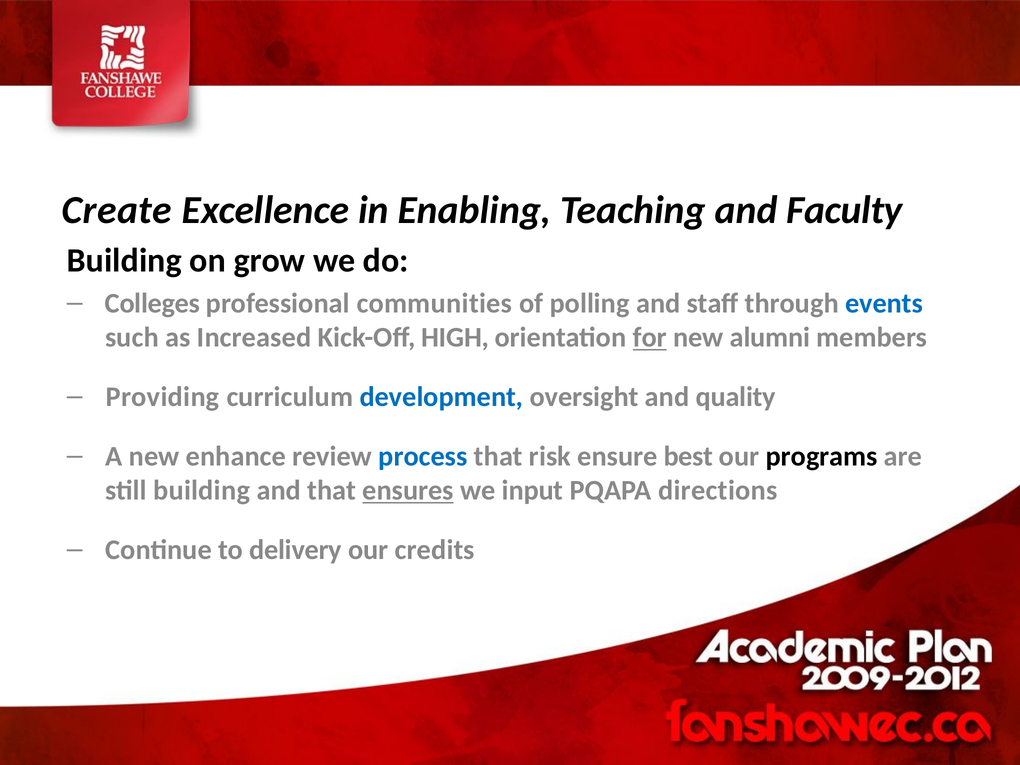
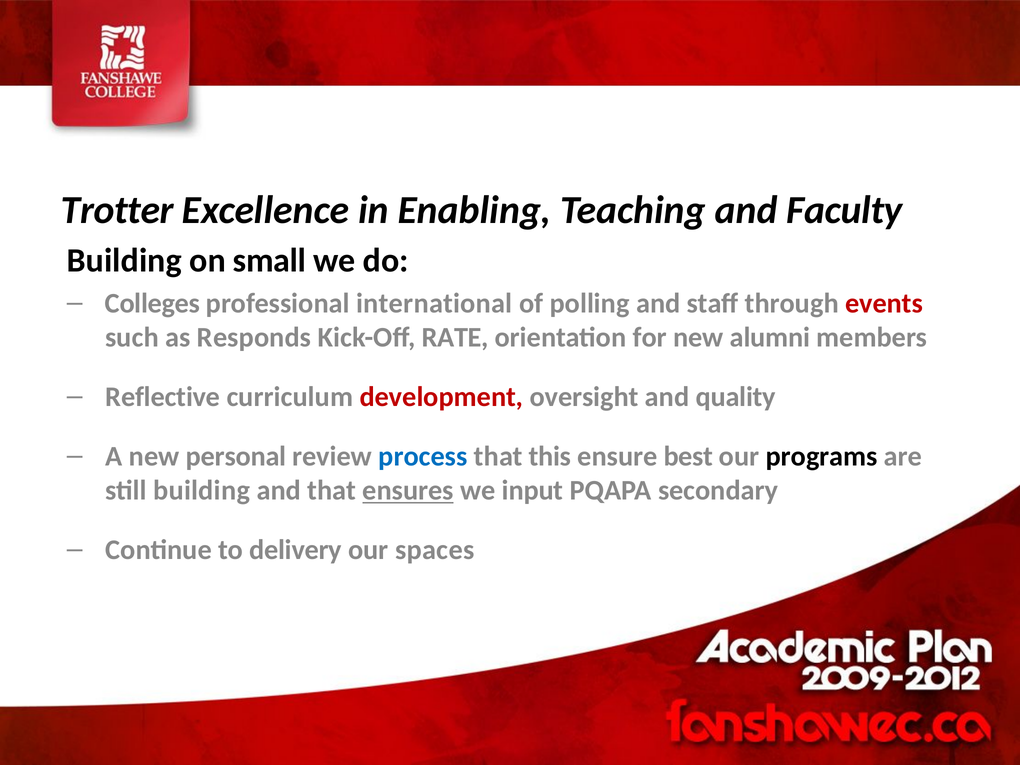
Create: Create -> Trotter (117, 210)
grow: grow -> small (270, 261)
communities: communities -> international (434, 303)
events colour: blue -> red (884, 303)
Increased: Increased -> Responds (254, 337)
HIGH: HIGH -> RATE (455, 337)
for underline: present -> none (650, 337)
Providing: Providing -> Reflective (163, 397)
development colour: blue -> red (441, 397)
enhance: enhance -> personal (236, 456)
risk: risk -> this (550, 456)
directions: directions -> secondary (718, 490)
credits: credits -> spaces (435, 550)
